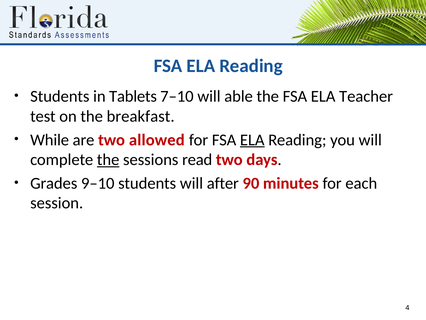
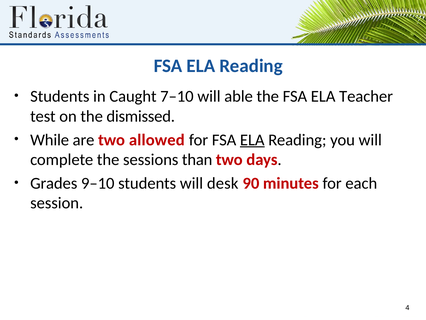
Tablets: Tablets -> Caught (133, 96)
breakfast: breakfast -> dismissed (141, 116)
the underline: present -> none (108, 160)
read: read -> than (197, 160)
after: after -> desk (223, 183)
